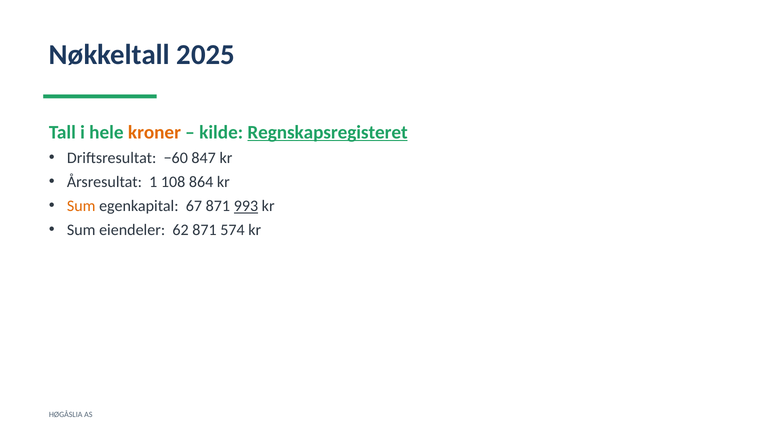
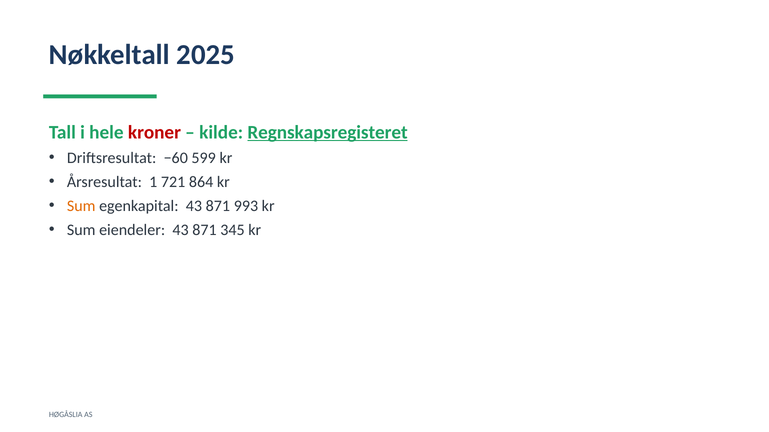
kroner colour: orange -> red (154, 132)
847: 847 -> 599 (204, 158)
108: 108 -> 721 (173, 182)
egenkapital 67: 67 -> 43 (194, 206)
993 underline: present -> none (246, 206)
eiendeler 62: 62 -> 43 (181, 230)
574: 574 -> 345 (233, 230)
